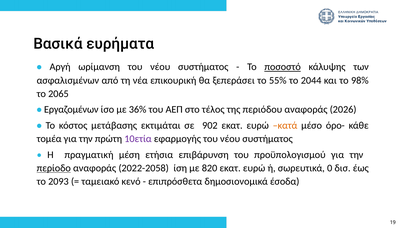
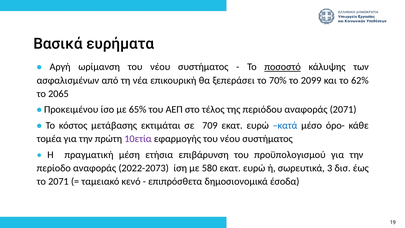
55%: 55% -> 70% (278, 80)
2044: 2044 -> 2099 (311, 80)
98%: 98% -> 62% (360, 80)
Εργαζομένων: Εργαζομένων -> Προκειμένου (71, 109)
36%: 36% -> 65% (138, 109)
αναφοράς 2026: 2026 -> 2071 (343, 109)
902: 902 -> 709 (210, 125)
κατά colour: orange -> blue (285, 125)
περίοδο underline: present -> none (54, 168)
2022-2058: 2022-2058 -> 2022-2073 (144, 168)
820: 820 -> 580 (210, 168)
0: 0 -> 3 (330, 168)
το 2093: 2093 -> 2071 (58, 181)
